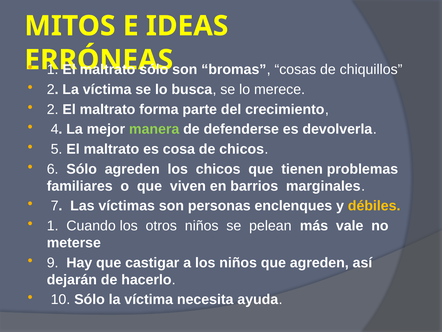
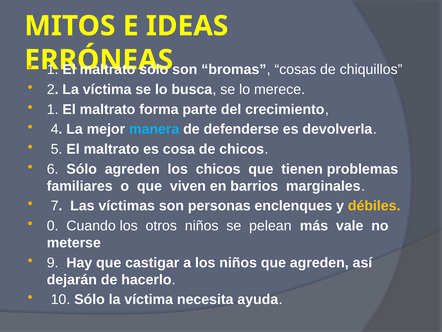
2: 2 -> 1 (53, 109)
manera colour: light green -> light blue (154, 129)
1: 1 -> 0 (53, 226)
